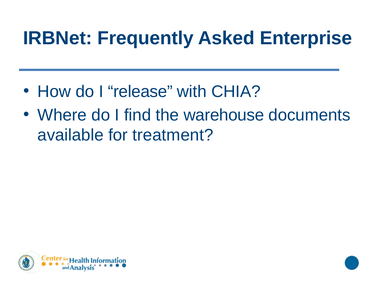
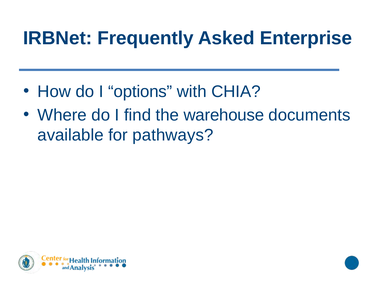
release: release -> options (140, 91)
treatment: treatment -> pathways (173, 135)
